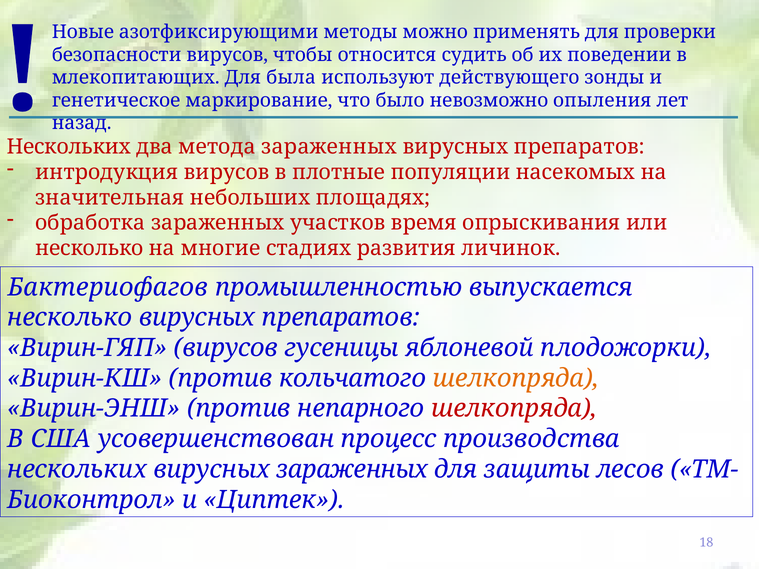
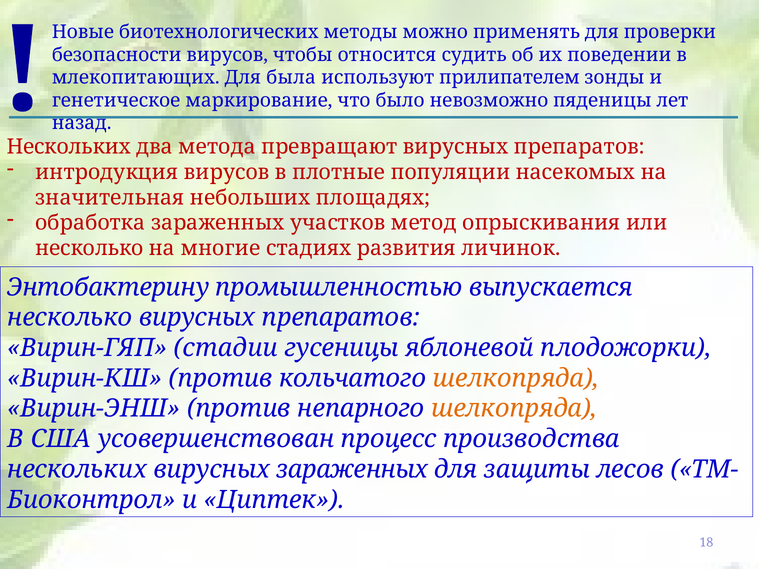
азотфиксирующими: азотфиксирующими -> биотехнологических (219, 32)
действующего: действующего -> прилипателем (509, 78)
опыления: опыления -> пяденицы (602, 100)
метода зараженных: зараженных -> превращают (329, 147)
время: время -> метод (424, 223)
Бактериофагов: Бактериофагов -> Энтобактерину (108, 287)
Вирин-ГЯП вирусов: вирусов -> стадии (226, 348)
шелкопряда colour: red -> orange (514, 409)
